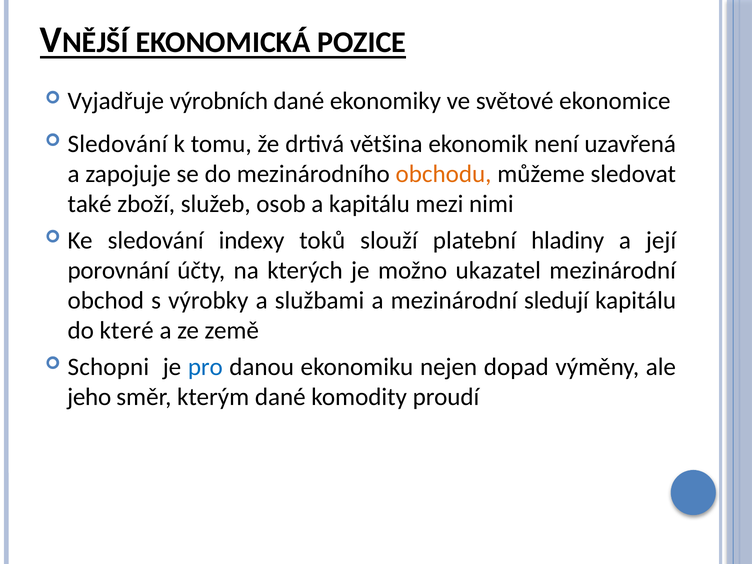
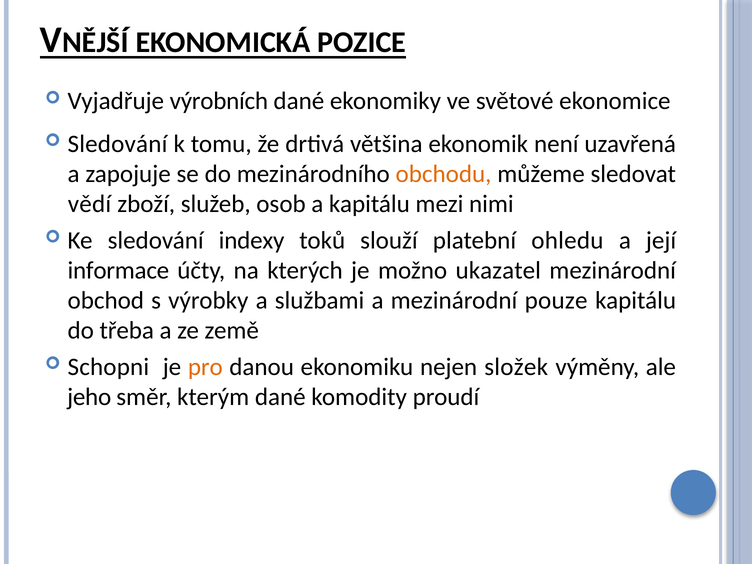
také: také -> vědí (89, 204)
hladiny: hladiny -> ohledu (567, 240)
porovnání: porovnání -> informace (118, 270)
sledují: sledují -> pouze (556, 300)
které: které -> třeba (127, 331)
pro colour: blue -> orange (205, 367)
dopad: dopad -> složek (516, 367)
